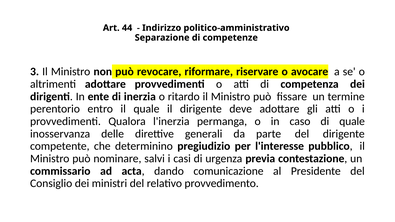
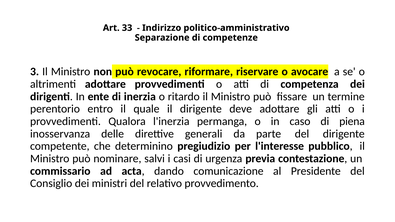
44: 44 -> 33 (127, 28)
di quale: quale -> piena (352, 121)
